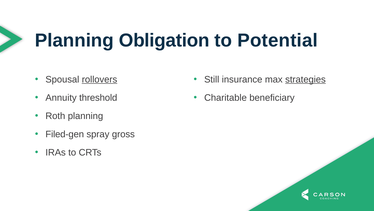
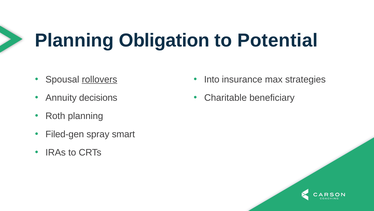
Still: Still -> Into (212, 79)
strategies underline: present -> none (305, 79)
threshold: threshold -> decisions (98, 97)
gross: gross -> smart (123, 134)
